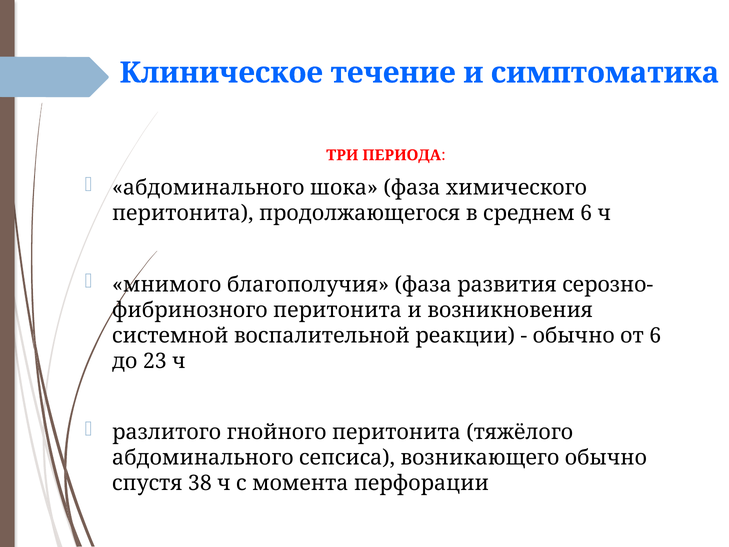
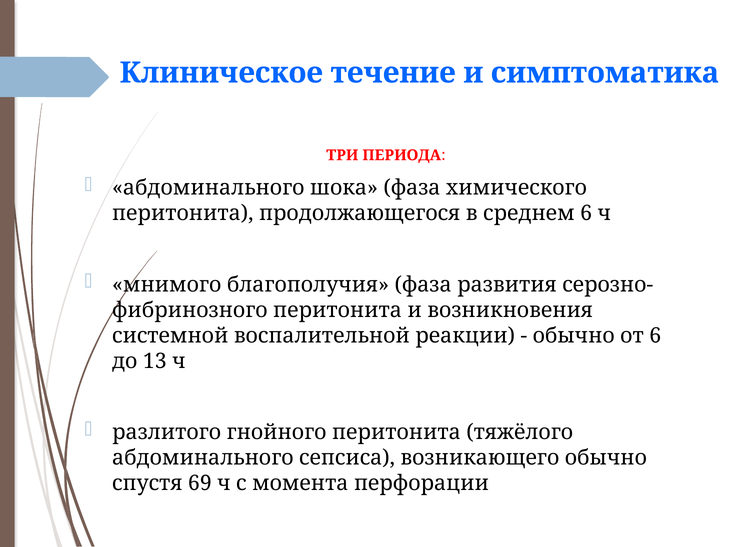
23: 23 -> 13 (155, 361)
38: 38 -> 69 (200, 483)
